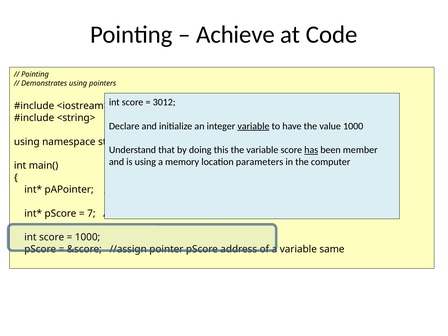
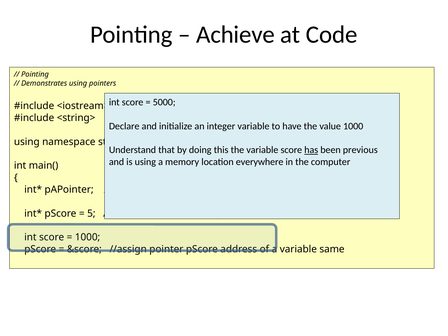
3012: 3012 -> 5000 (164, 102)
variable underline: present -> none (253, 126)
member: member -> previous (360, 150)
parameters: parameters -> everywhere (260, 162)
7: 7 -> 5 (91, 213)
